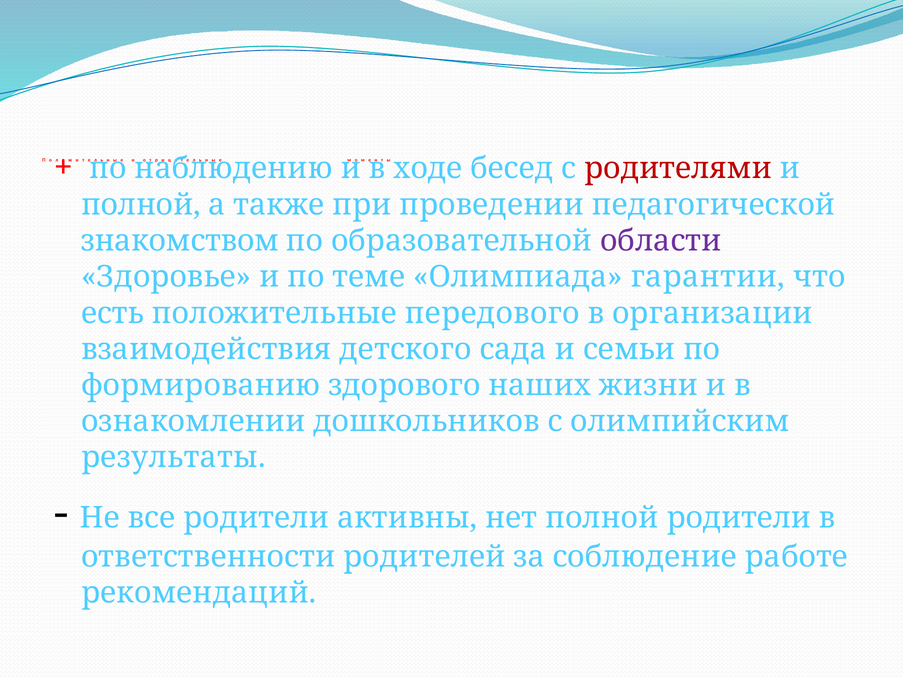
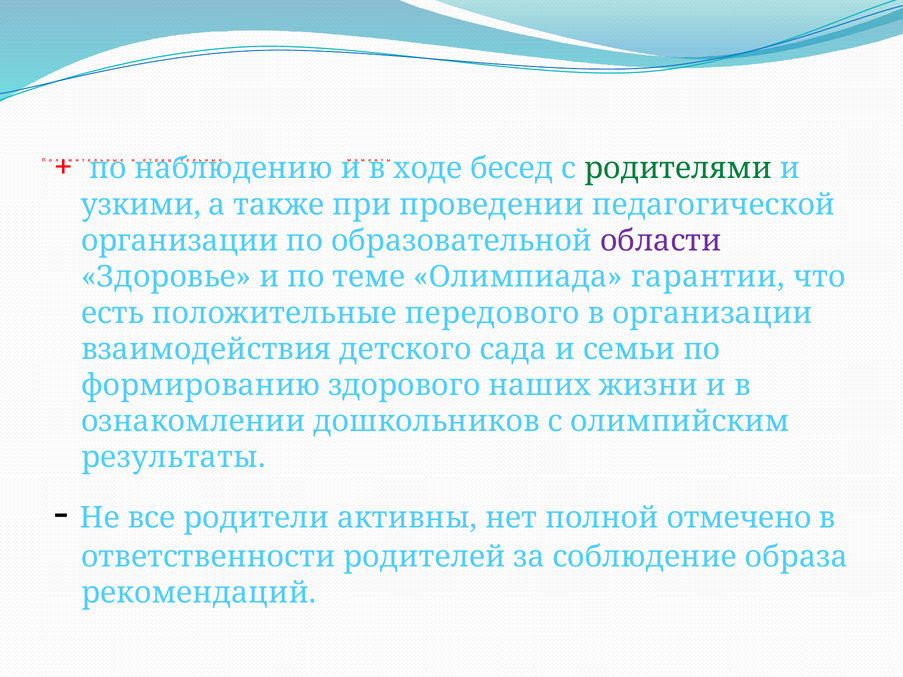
родителями colour: red -> green (678, 168)
полной: полной -> узкими (141, 205)
знакомством: знакомством -> организации (180, 241)
полной родители: родители -> отмечено (739, 518)
работе: работе -> образа (796, 557)
